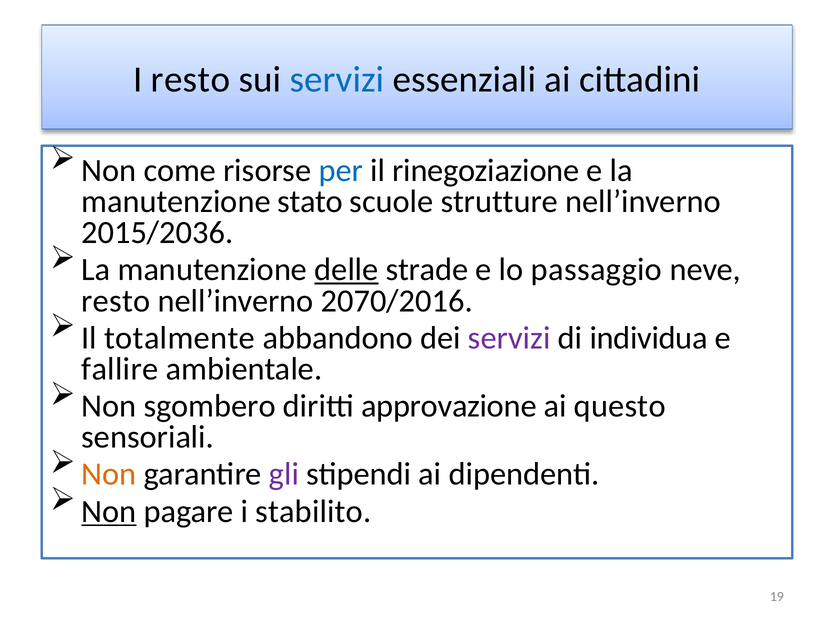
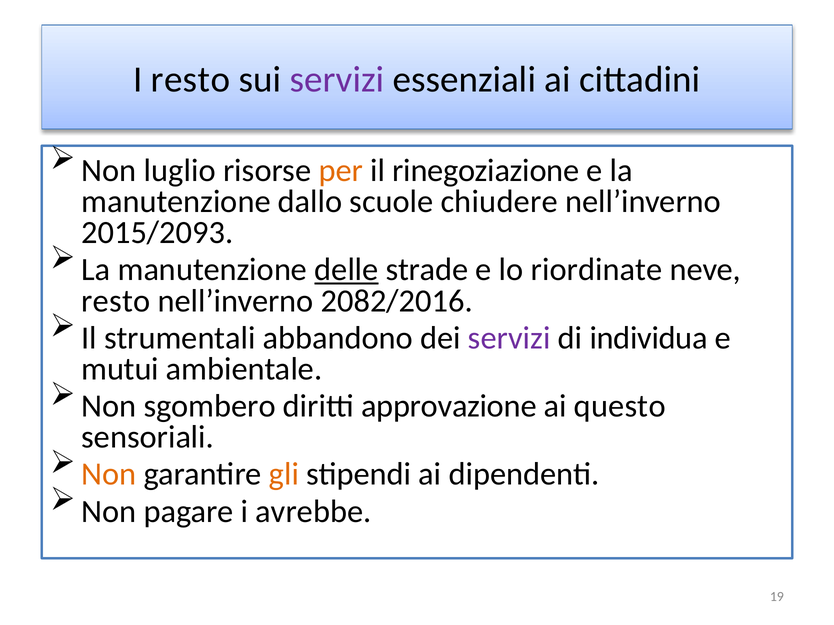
servizi colour: blue -> purple (337, 80)
come: come -> luglio (180, 171)
per colour: blue -> orange (341, 171)
stato: stato -> dallo (310, 202)
strutture: strutture -> chiudere (499, 202)
2015/2036: 2015/2036 -> 2015/2093 (157, 233)
passaggio: passaggio -> riordinate (597, 270)
2070/2016: 2070/2016 -> 2082/2016 (397, 301)
totalmente: totalmente -> strumentali (180, 338)
fallire: fallire -> mutui (120, 369)
gli colour: purple -> orange (284, 475)
Non underline: present -> none (109, 512)
stabilito: stabilito -> avrebbe (313, 512)
